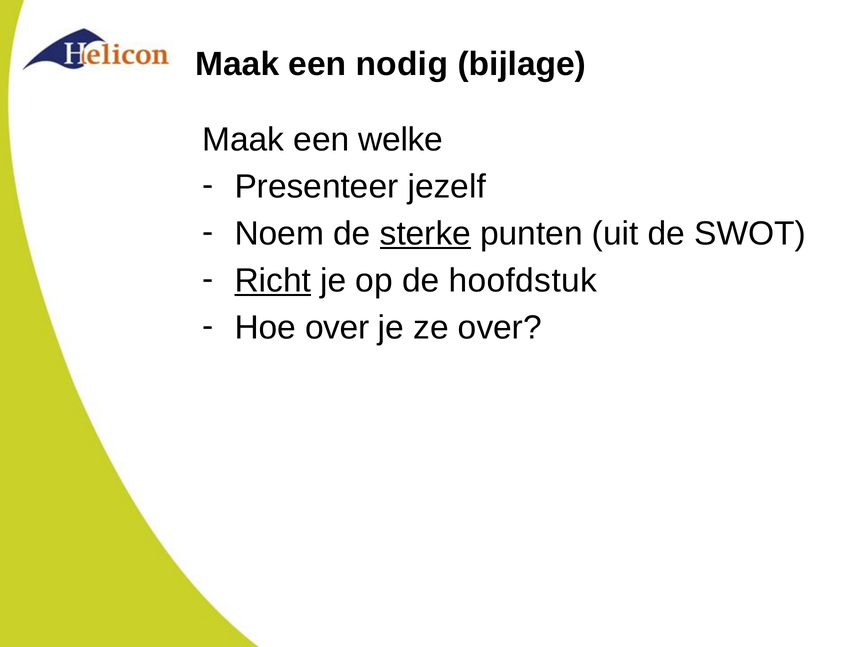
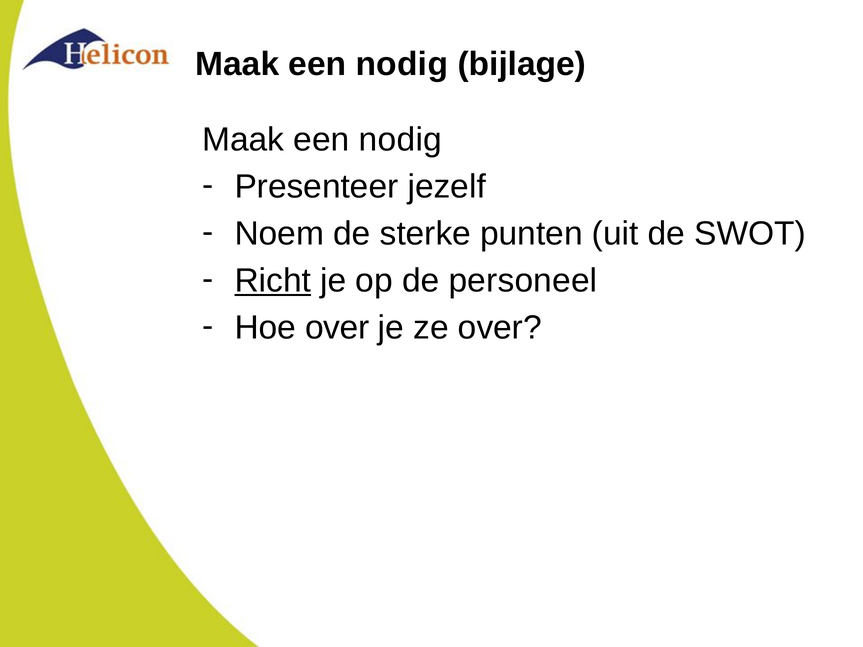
welke: welke -> nodig (400, 140)
sterke underline: present -> none (425, 234)
hoofdstuk: hoofdstuk -> personeel (523, 281)
